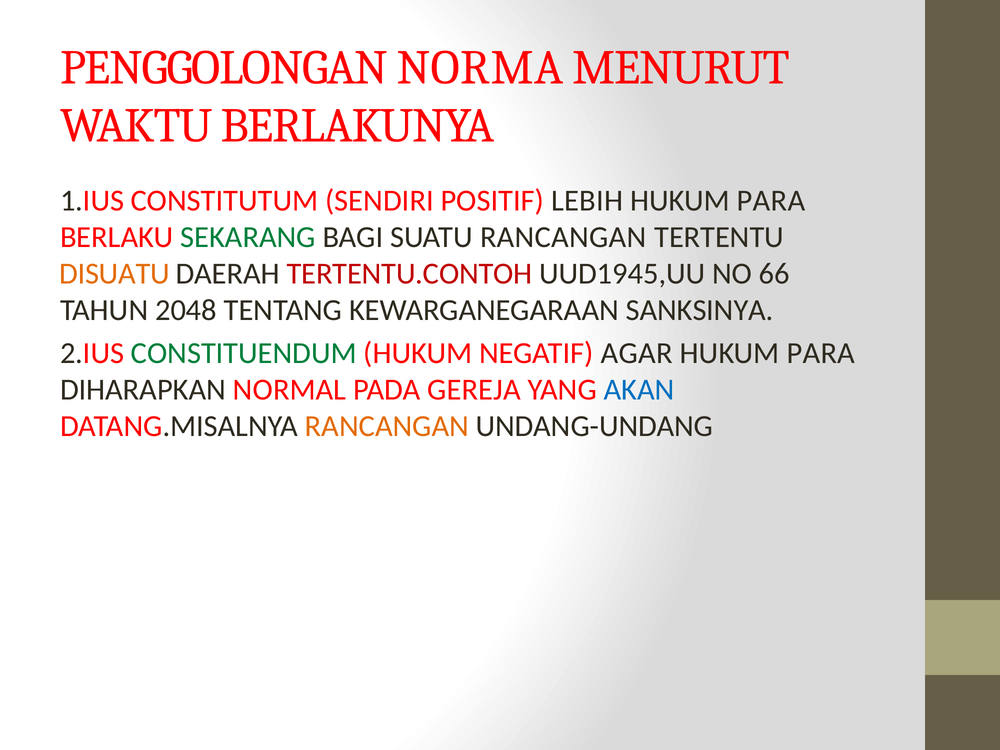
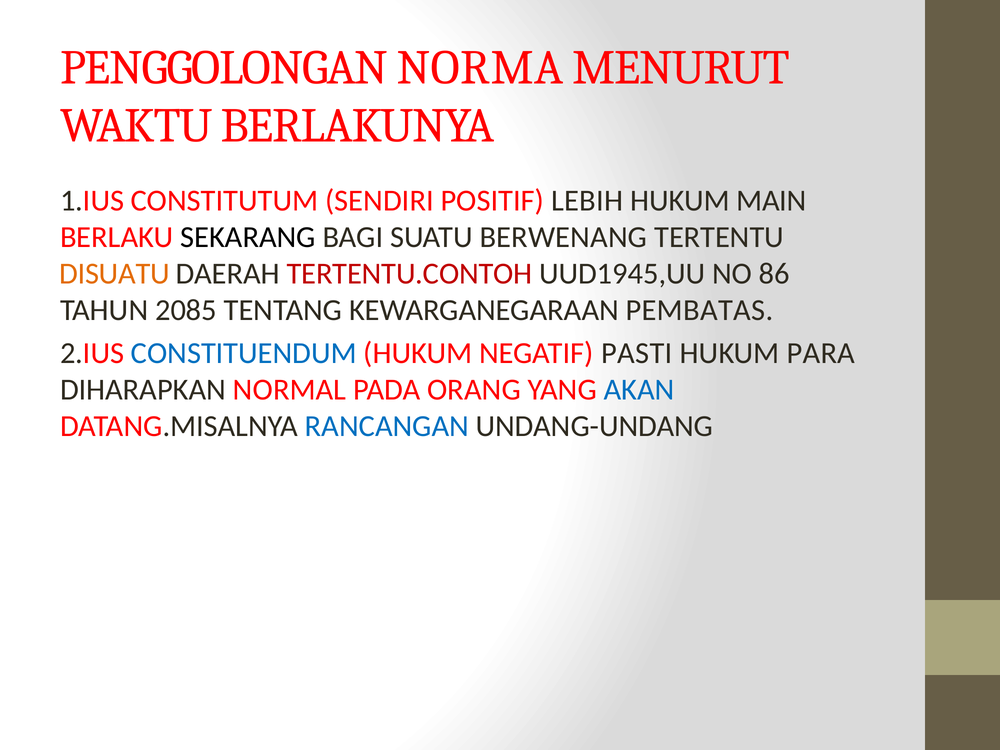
PARA: PARA -> MAIN (771, 200)
SEKARANG colour: green -> black (248, 237)
SUATU RANCANGAN: RANCANGAN -> BERWENANG (563, 237)
66: 66 -> 86 (774, 274)
2048: 2048 -> 2085 (186, 310)
SANKSINYA: SANKSINYA -> PEMBATAS (699, 310)
CONSTITUENDUM colour: green -> blue (244, 353)
AGAR: AGAR -> PASTI (637, 353)
GEREJA: GEREJA -> ORANG (474, 390)
RANCANGAN colour: orange -> blue (387, 426)
